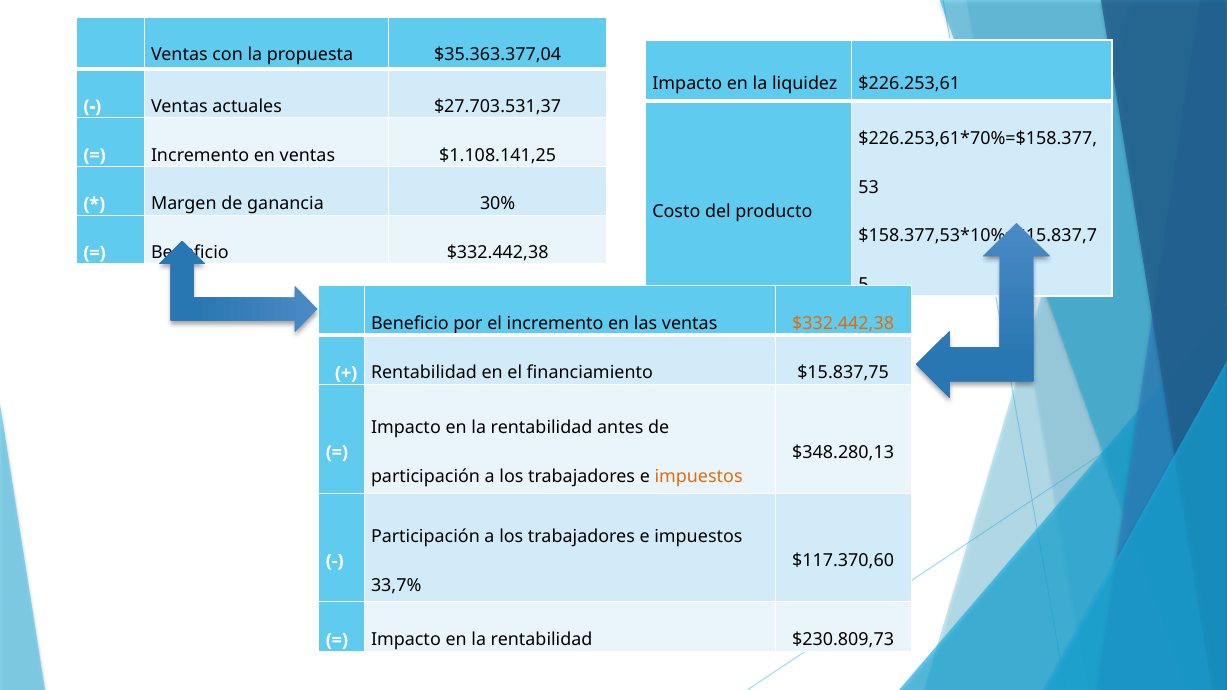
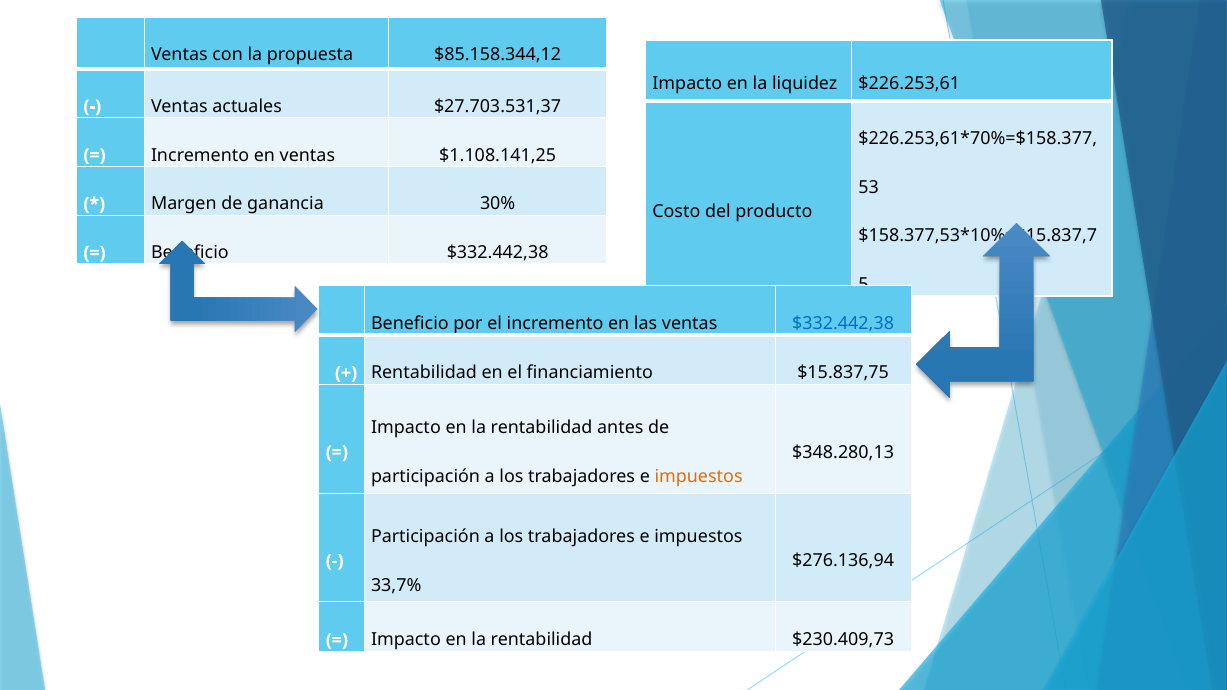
$35.363.377,04: $35.363.377,04 -> $85.158.344,12 (498, 55)
$332.442,38 colour: orange -> blue (843, 323)
$117.370,60: $117.370,60 -> $276.136,94 (843, 561)
$230.809,73: $230.809,73 -> $230.409,73 (843, 640)
